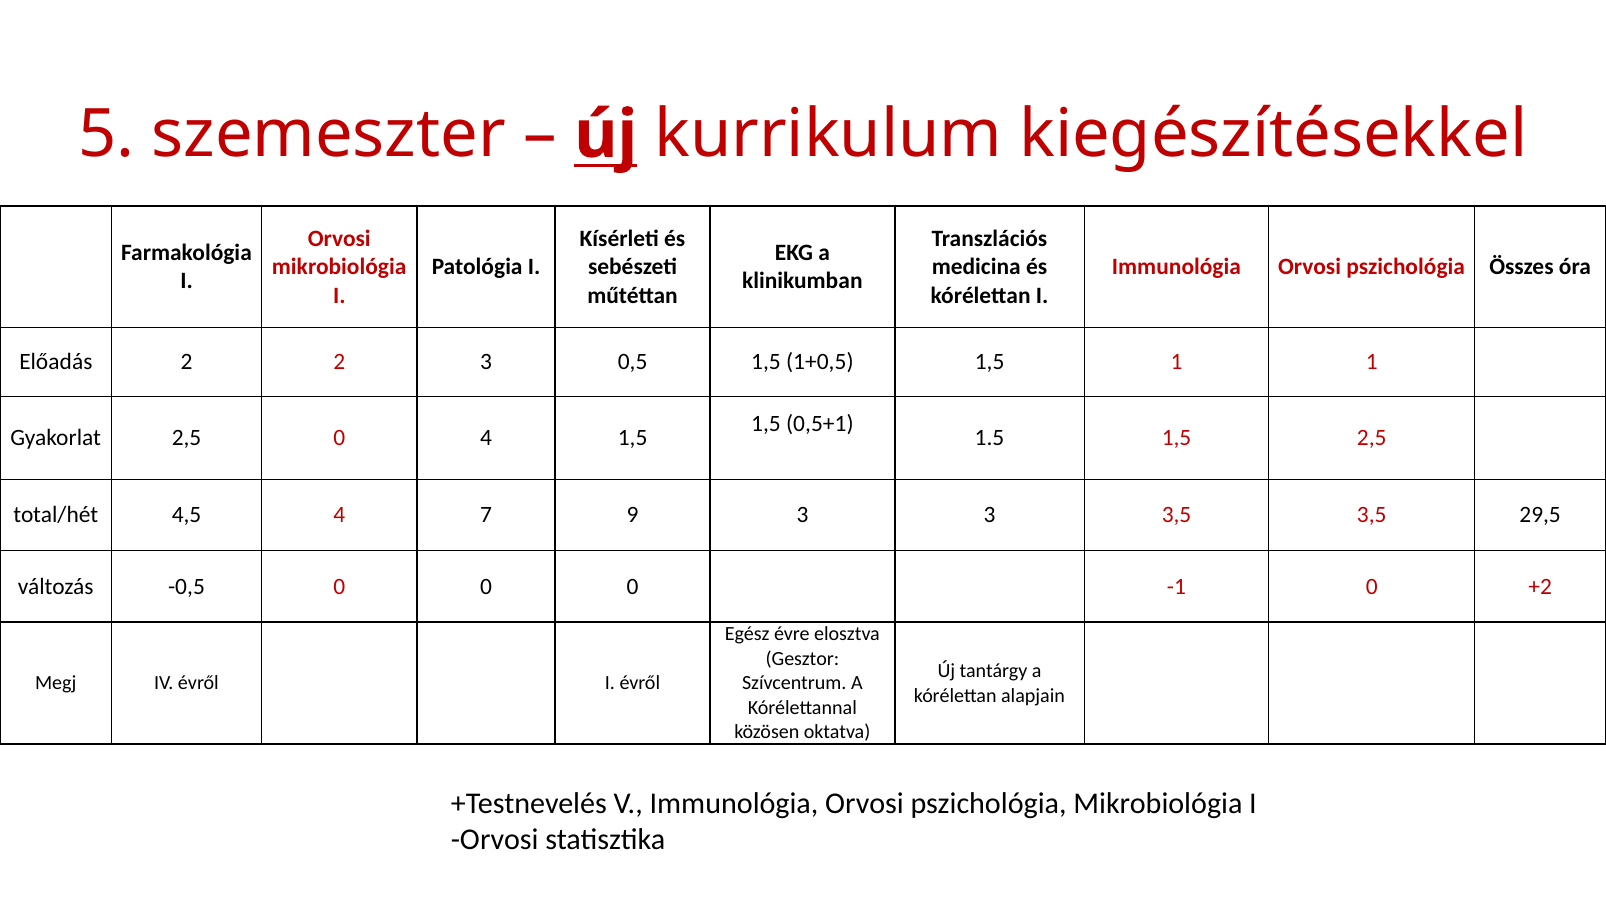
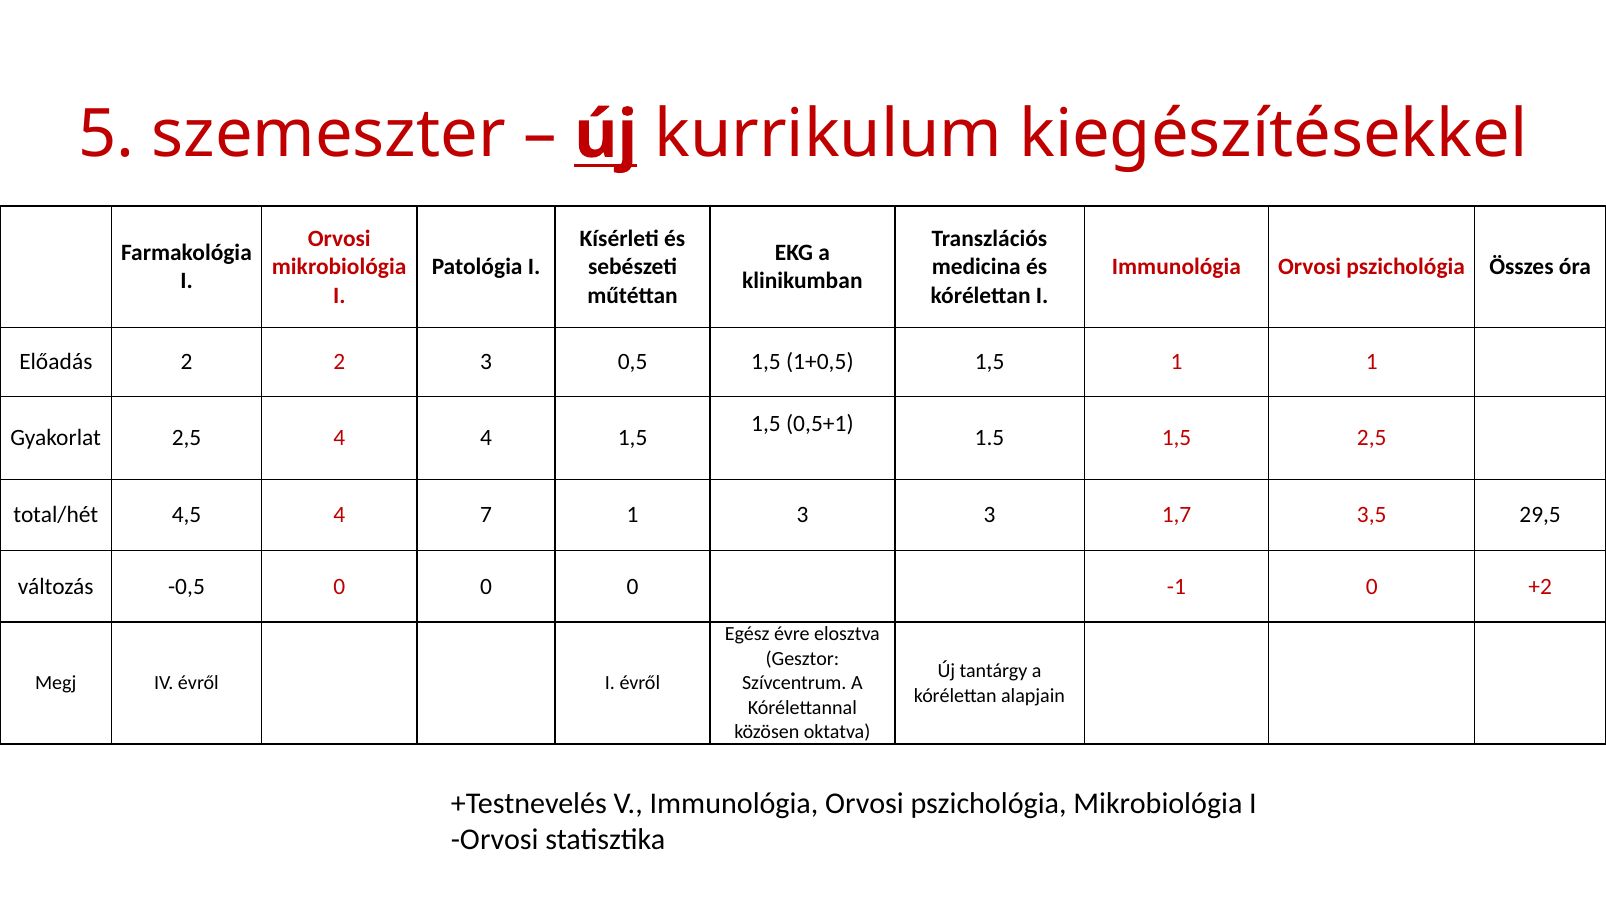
2,5 0: 0 -> 4 (339, 438)
7 9: 9 -> 1 (633, 515)
3 3,5: 3,5 -> 1,7 (1177, 515)
